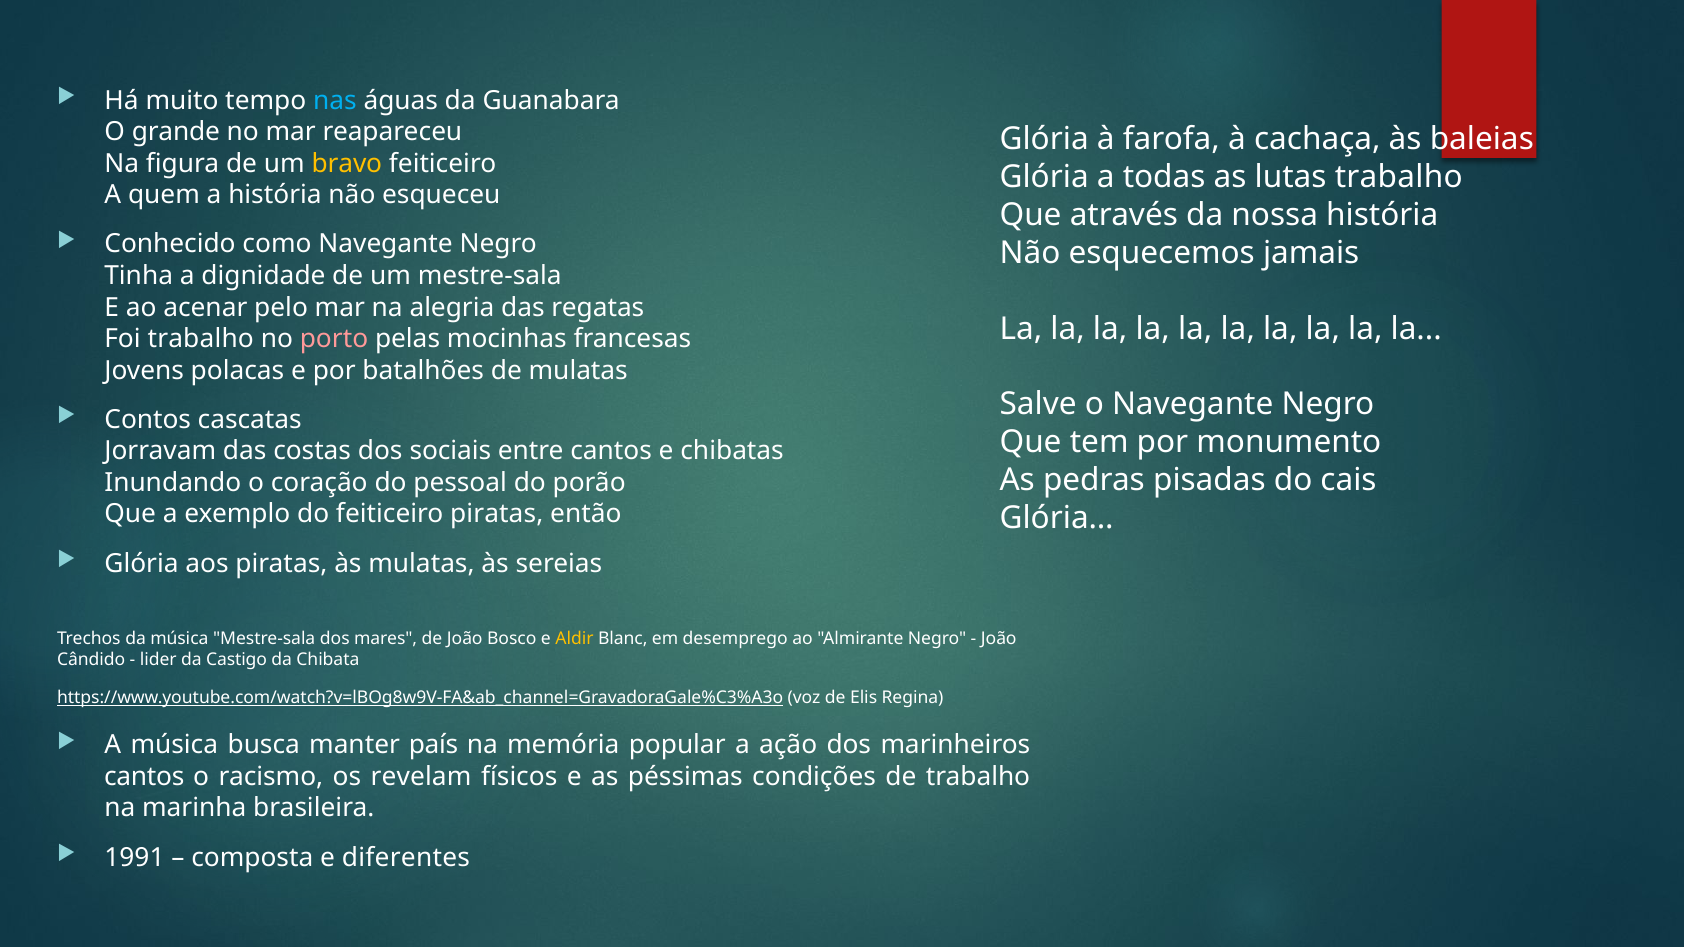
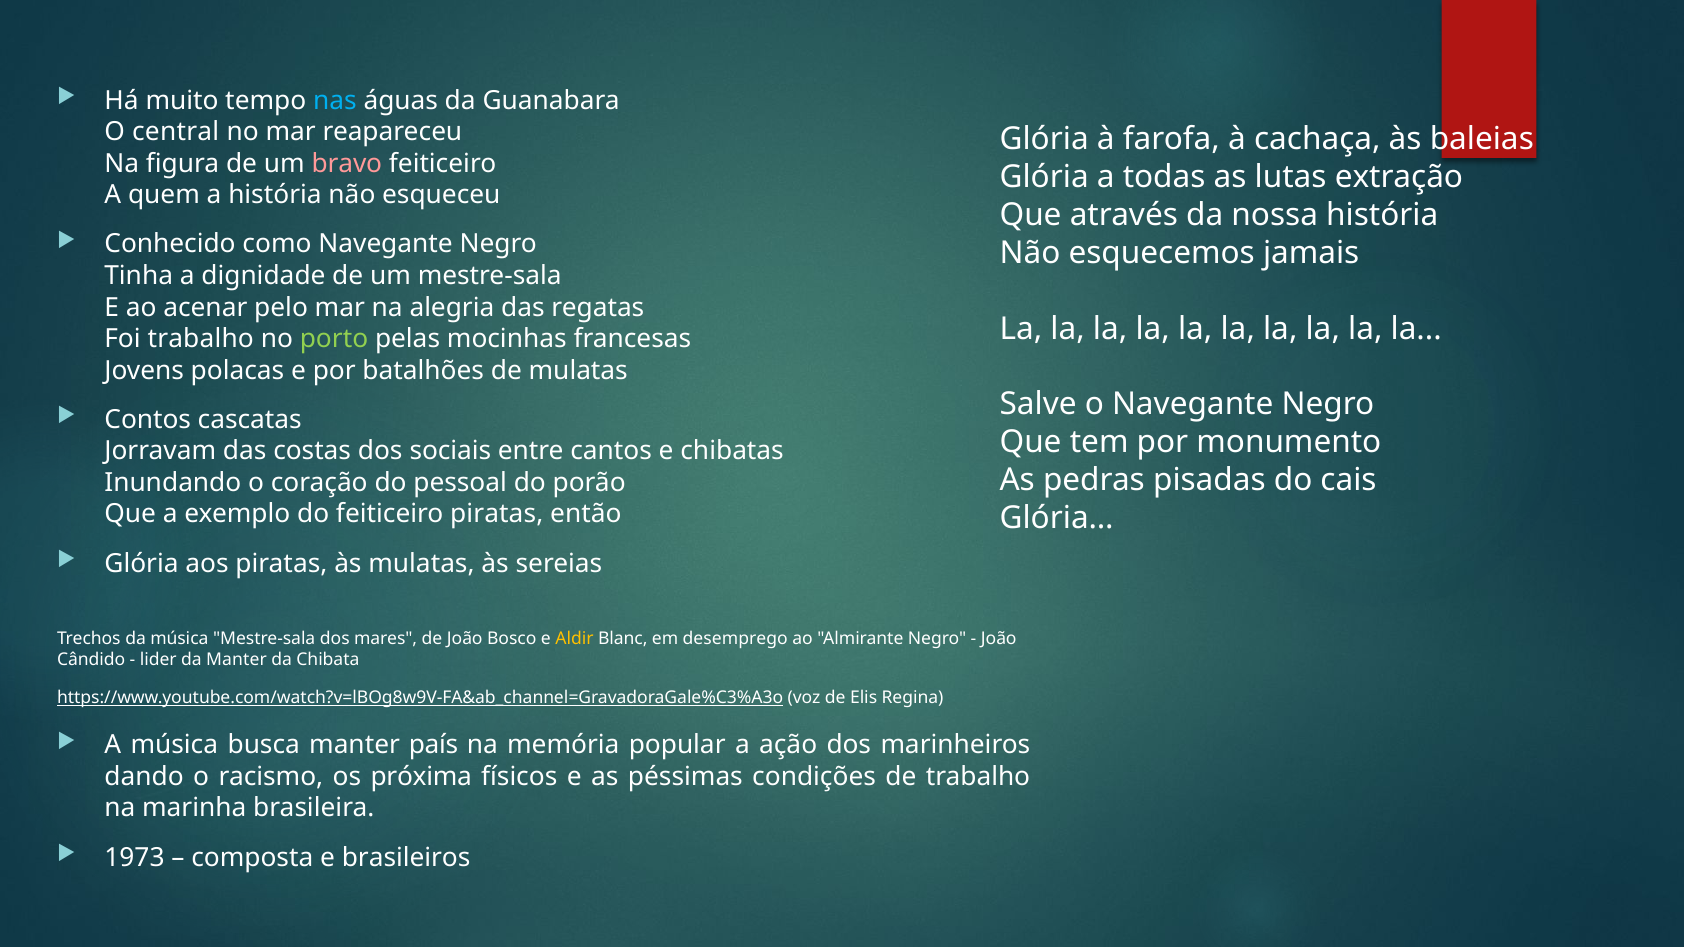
grande: grande -> central (176, 132)
bravo colour: yellow -> pink (347, 164)
lutas trabalho: trabalho -> extração (1399, 177)
porto colour: pink -> light green (334, 339)
da Castigo: Castigo -> Manter (237, 659)
cantos: cantos -> dando (144, 777)
revelam: revelam -> próxima (421, 777)
1991: 1991 -> 1973 (135, 858)
diferentes: diferentes -> brasileiros (406, 858)
